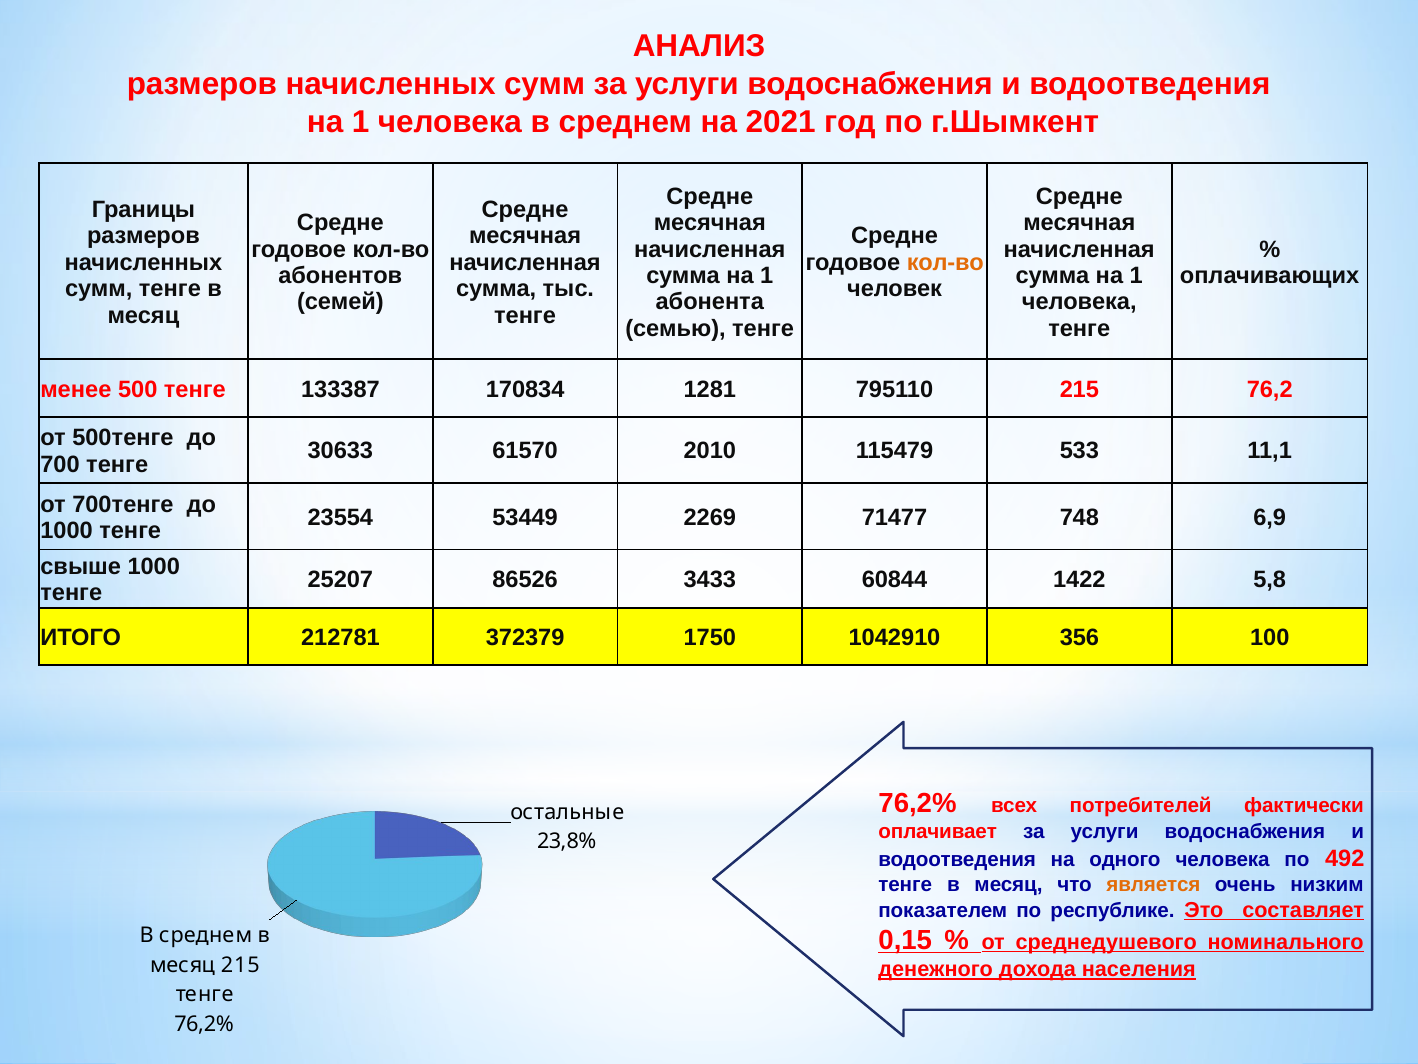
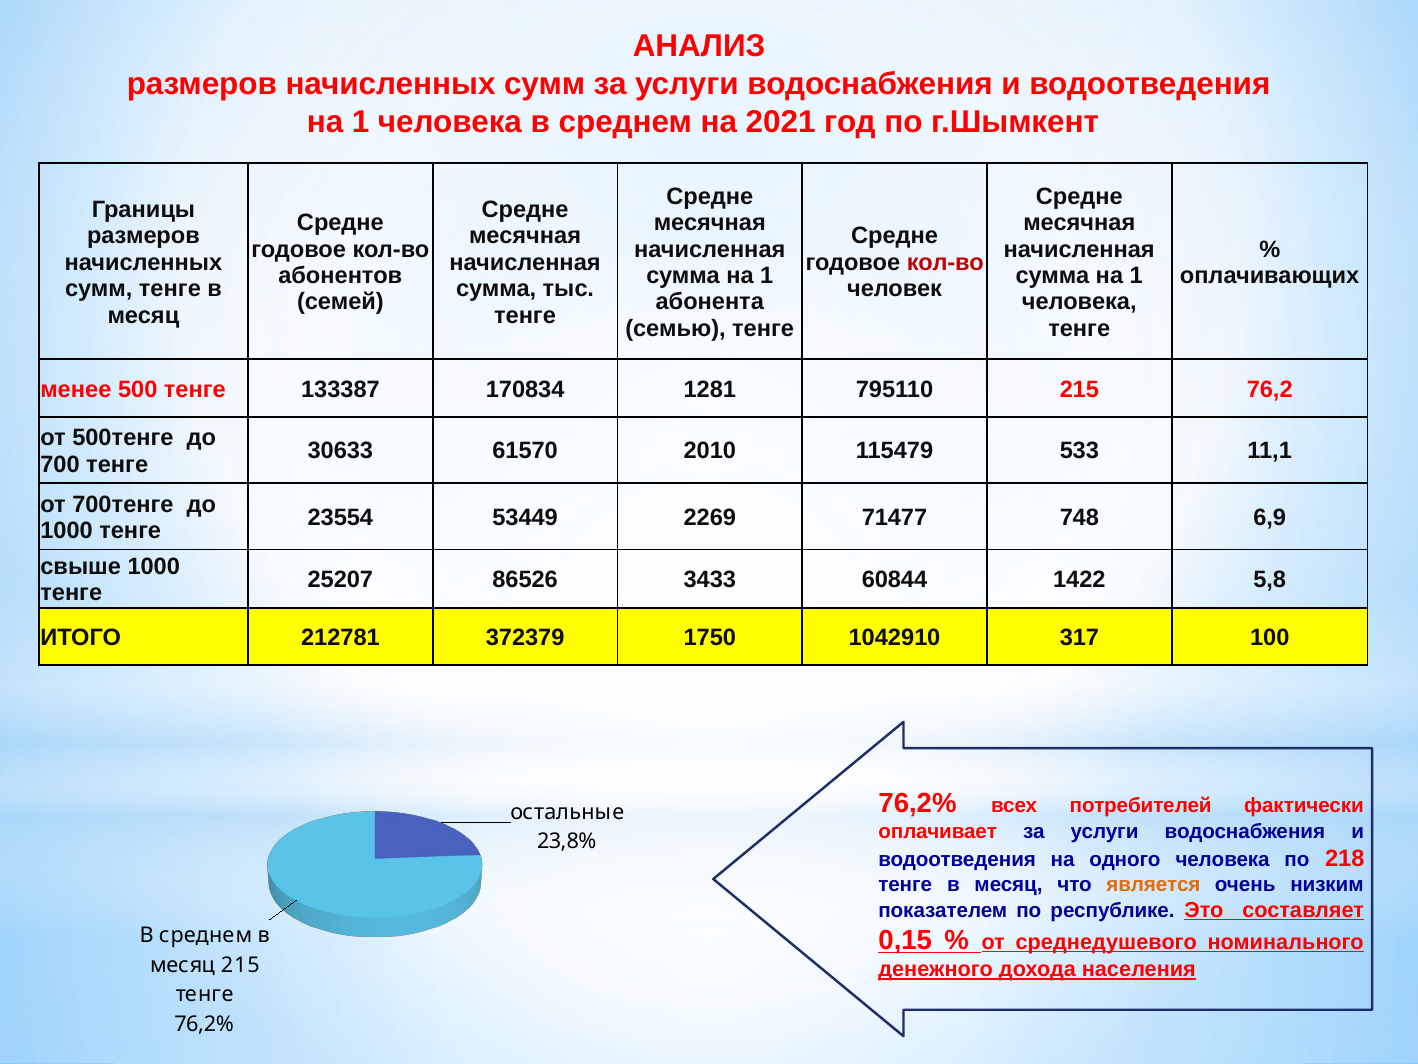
кол-во colour: orange -> red (945, 262)
356: 356 -> 317 (1079, 637)
492: 492 -> 218 (1345, 858)
